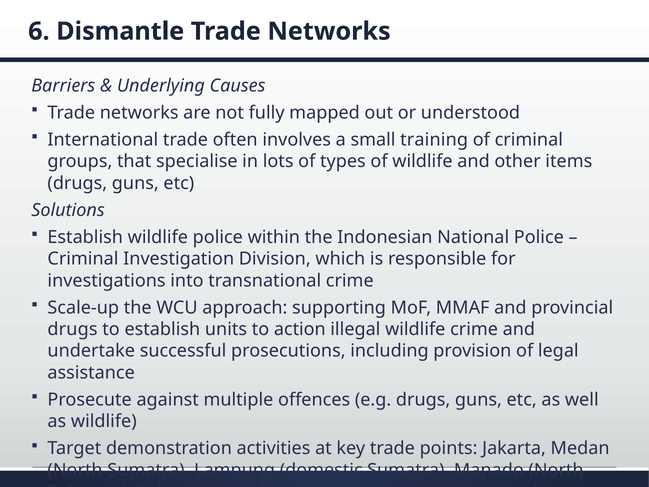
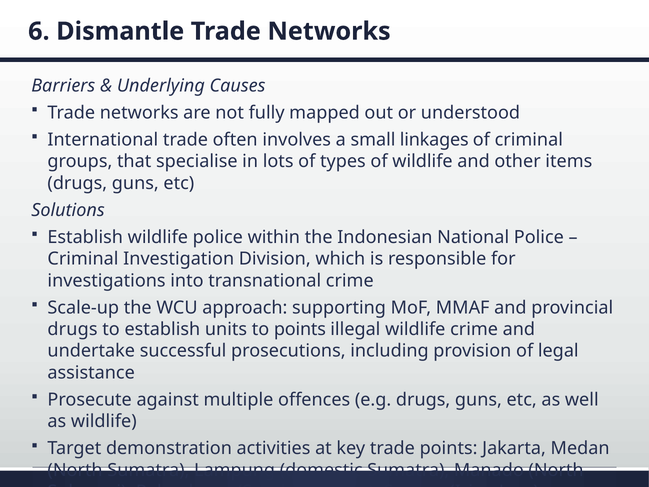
training: training -> linkages (434, 140)
to action: action -> points (300, 329)
